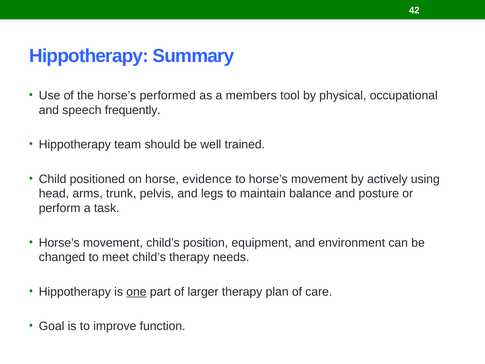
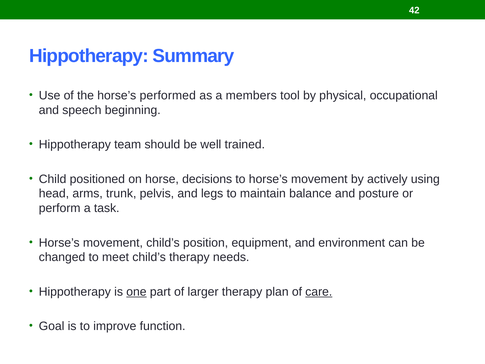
frequently: frequently -> beginning (133, 110)
evidence: evidence -> decisions (207, 179)
care underline: none -> present (319, 292)
